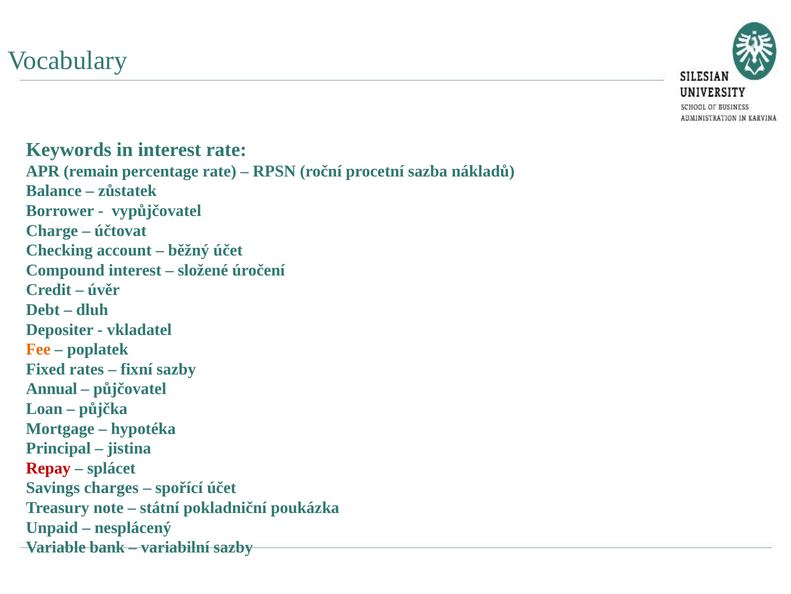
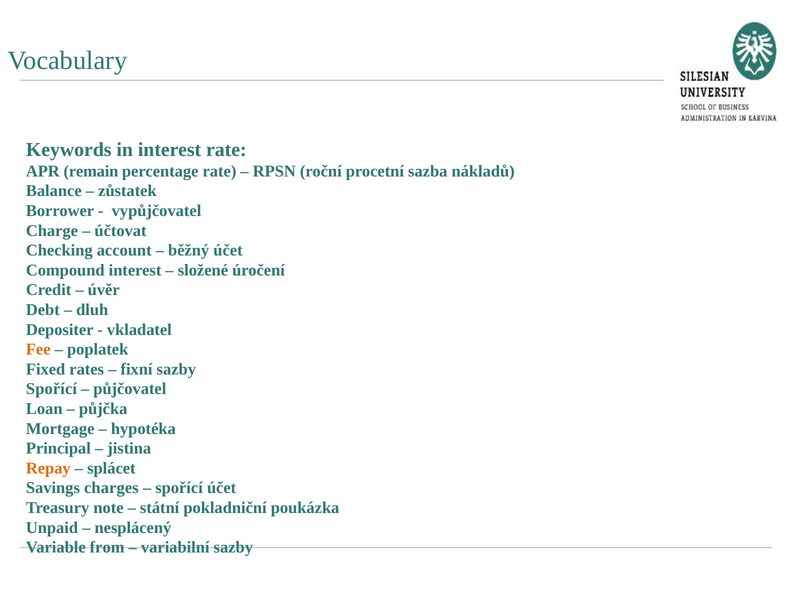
Annual: Annual -> Spořící (51, 389)
Repay colour: red -> orange (48, 468)
bank: bank -> from (107, 547)
